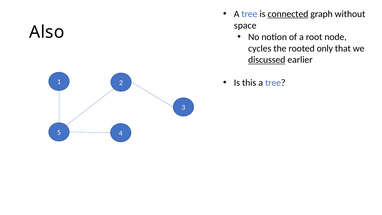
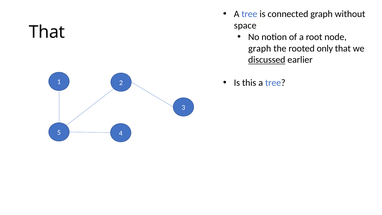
connected underline: present -> none (288, 14)
Also: Also -> That (47, 32)
cycles: cycles -> graph (260, 48)
